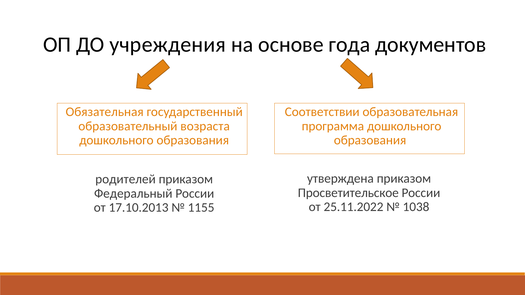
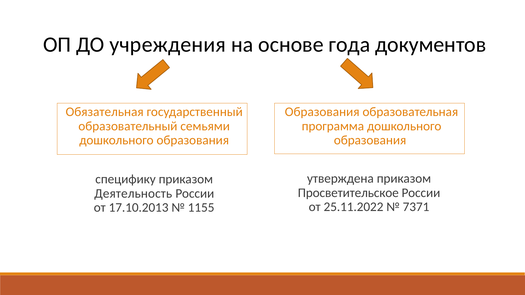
Соответствии: Соответствии -> Образования (322, 112)
возраста: возраста -> семьями (205, 126)
родителей: родителей -> специфику (126, 180)
Федеральный: Федеральный -> Деятельность (133, 194)
1038: 1038 -> 7371 (416, 207)
